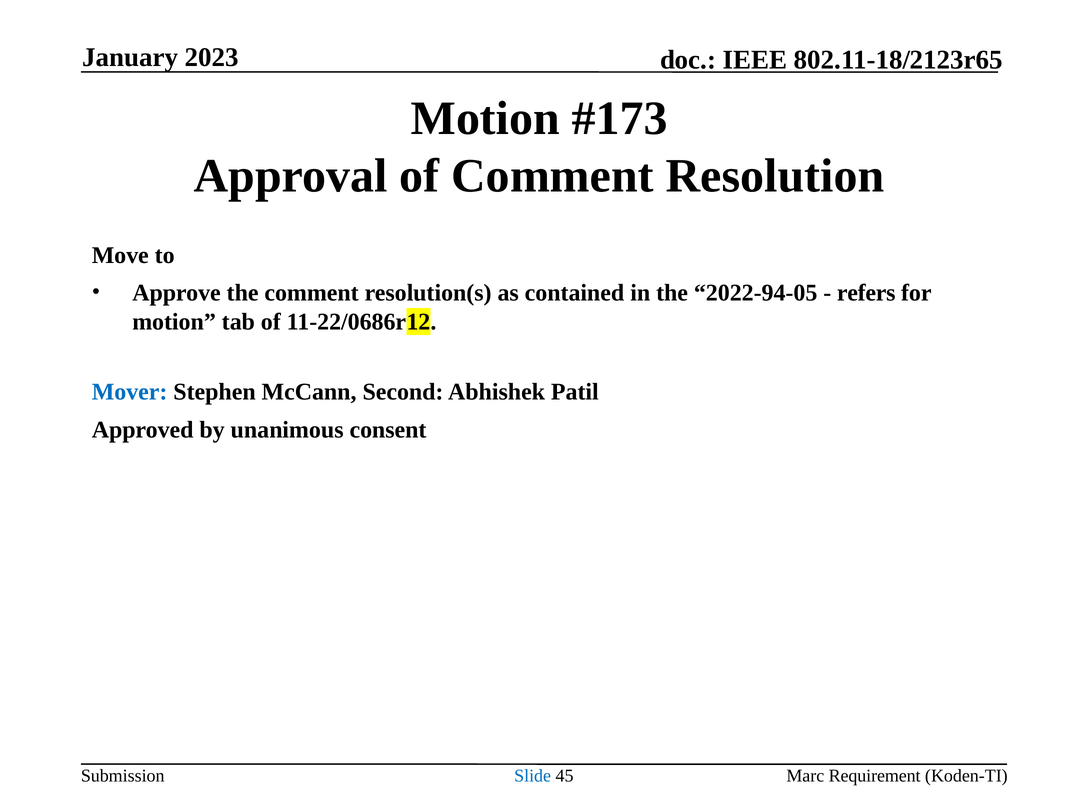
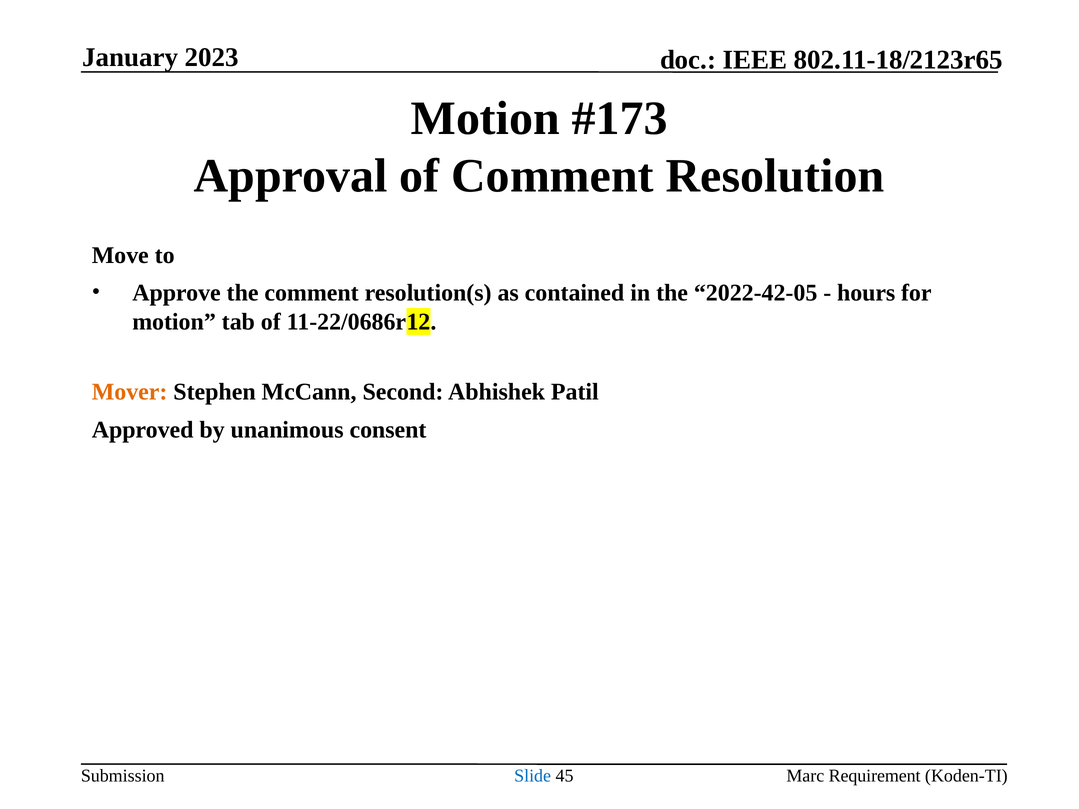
2022-94-05: 2022-94-05 -> 2022-42-05 (756, 293)
refers: refers -> hours (866, 293)
Mover colour: blue -> orange (130, 392)
